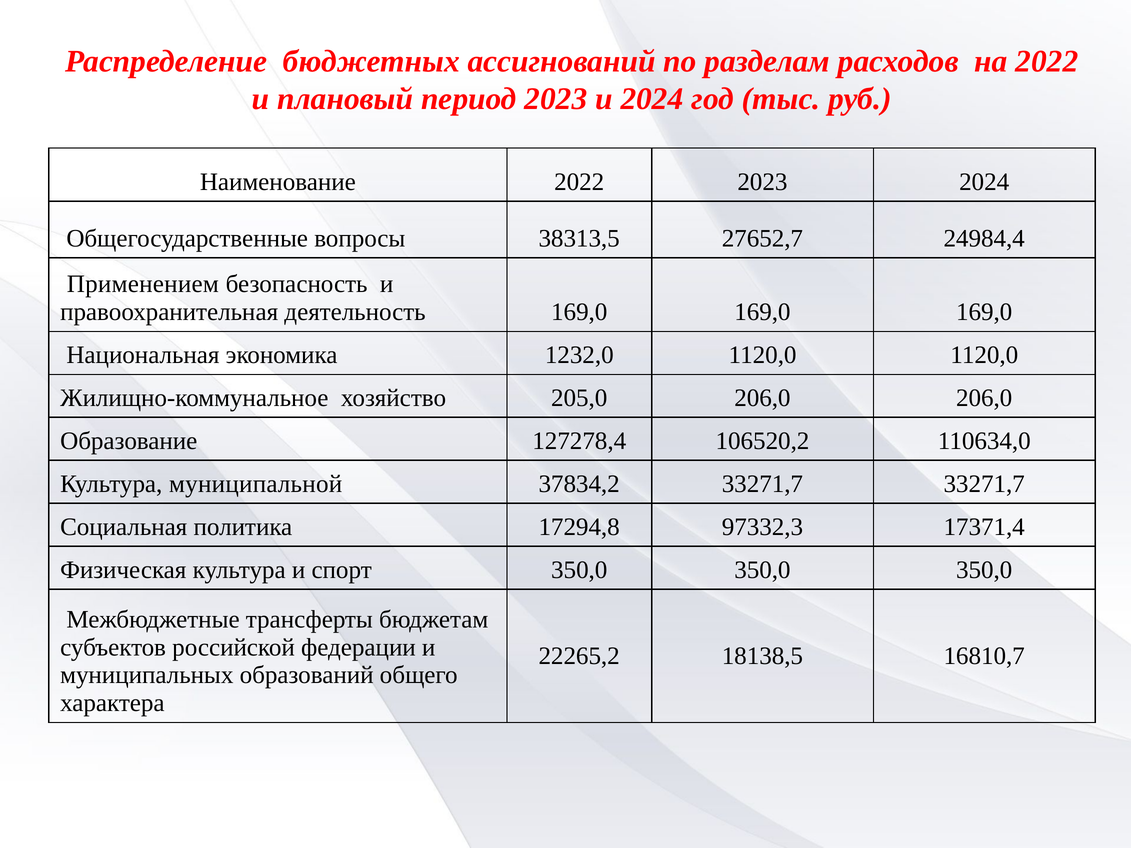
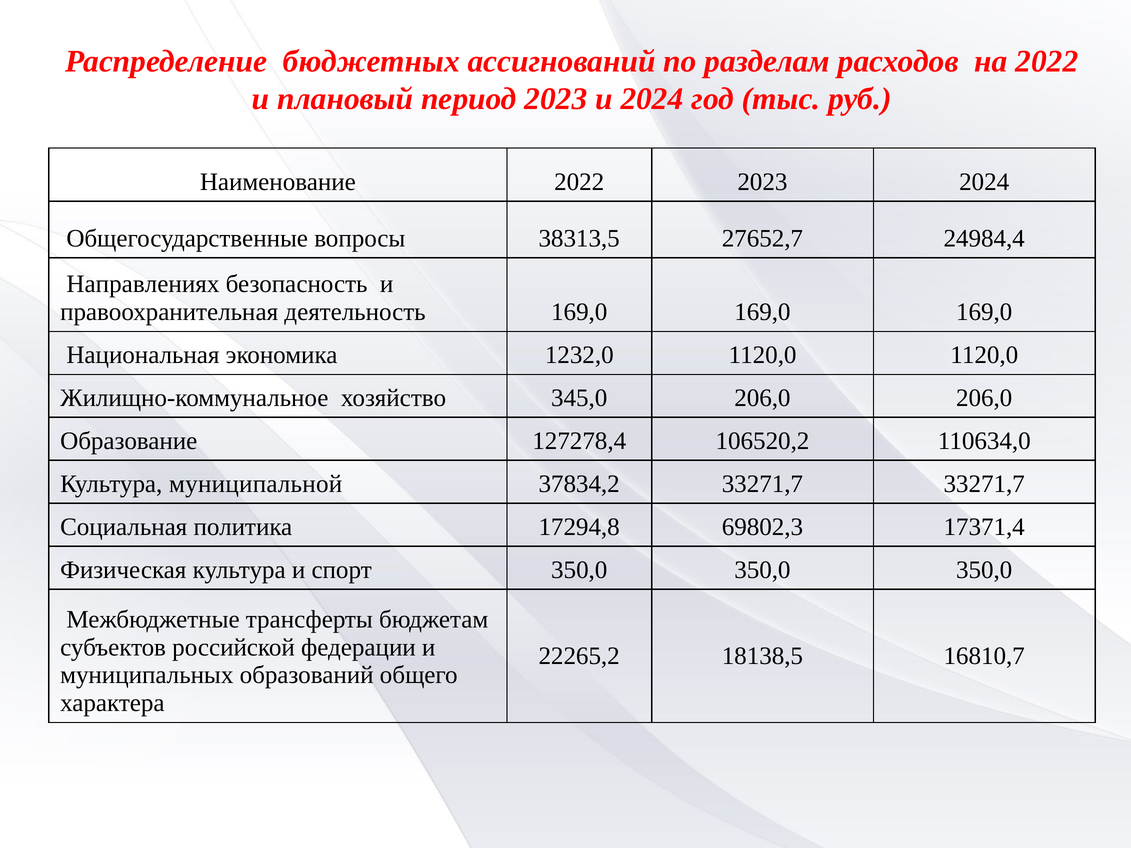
Применением: Применением -> Направлениях (143, 284)
205,0: 205,0 -> 345,0 (579, 398)
97332,3: 97332,3 -> 69802,3 (762, 527)
